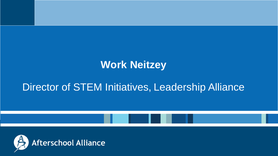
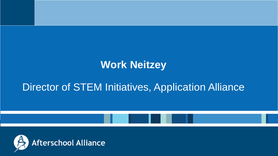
Leadership: Leadership -> Application (180, 88)
